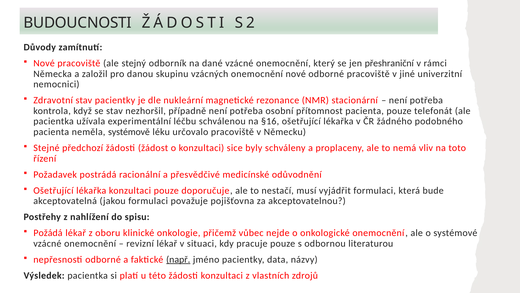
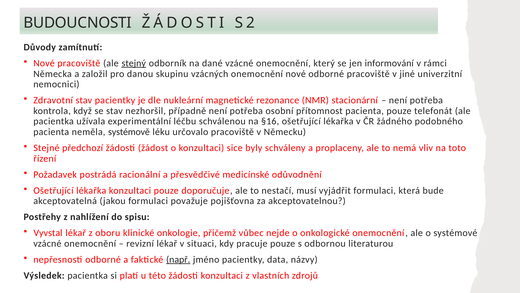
stejný underline: none -> present (134, 63)
přeshraniční: přeshraniční -> informování (389, 63)
Požádá: Požádá -> Vyvstal (48, 233)
